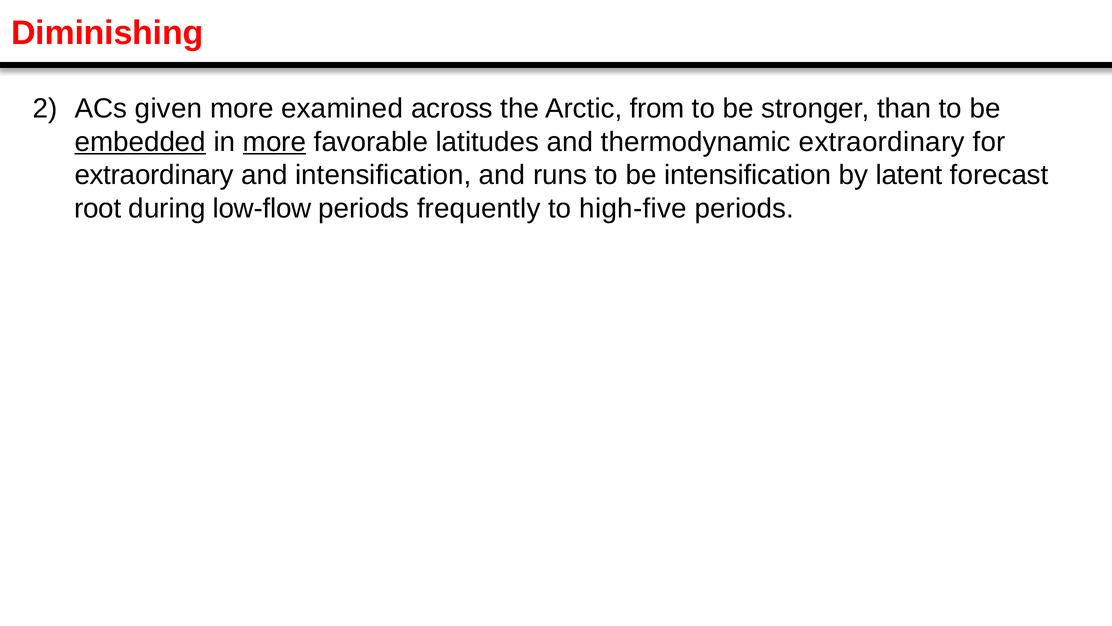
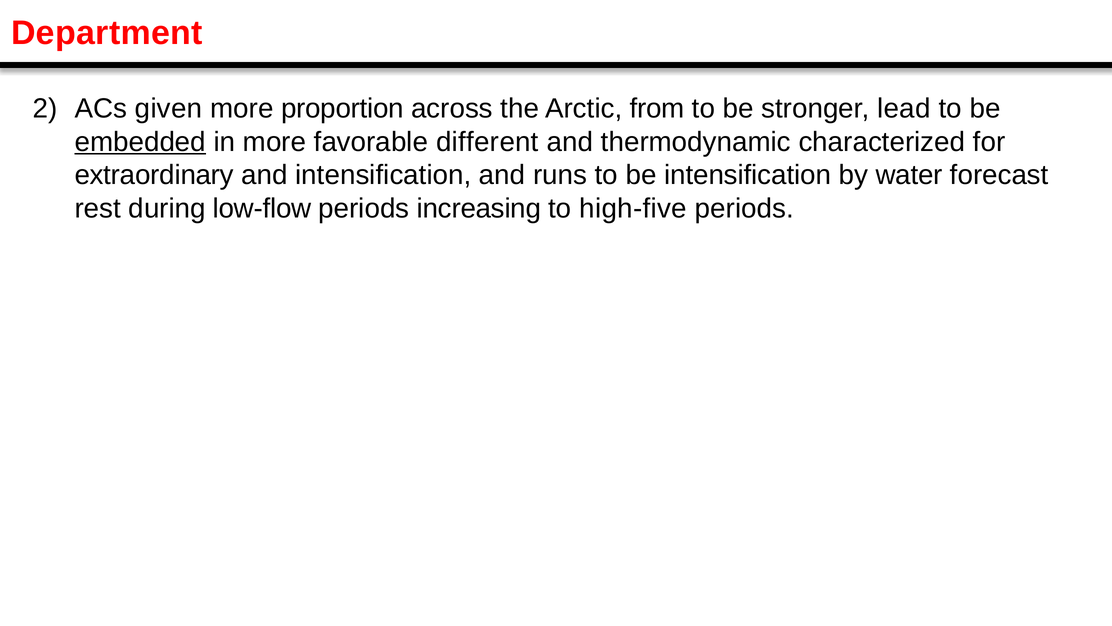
Diminishing: Diminishing -> Department (107, 33)
examined: examined -> proportion (342, 108)
than: than -> lead (904, 108)
more underline: present -> none (275, 142)
latitudes: latitudes -> different (487, 142)
thermodynamic extraordinary: extraordinary -> characterized (882, 142)
latent: latent -> water (909, 175)
root: root -> rest (98, 208)
frequently: frequently -> increasing (479, 208)
